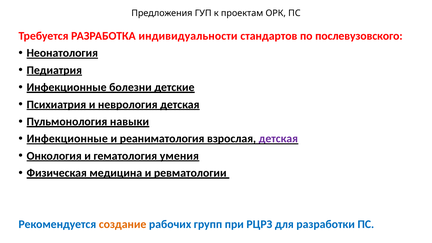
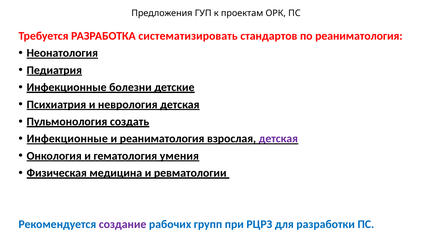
индивидуальности: индивидуальности -> систематизировать (188, 36)
по послевузовского: послевузовского -> реаниматология (359, 36)
навыки: навыки -> создать (130, 122)
создание colour: orange -> purple (123, 224)
